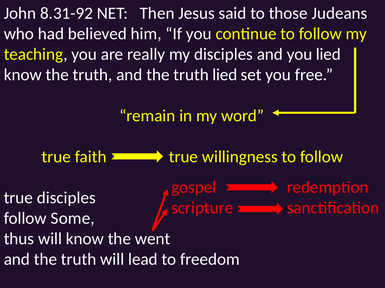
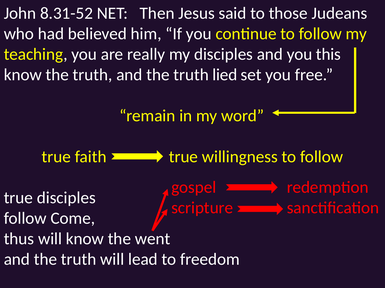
8.31-92: 8.31-92 -> 8.31-52 (67, 13)
you lied: lied -> this (328, 54)
Some: Some -> Come (73, 219)
